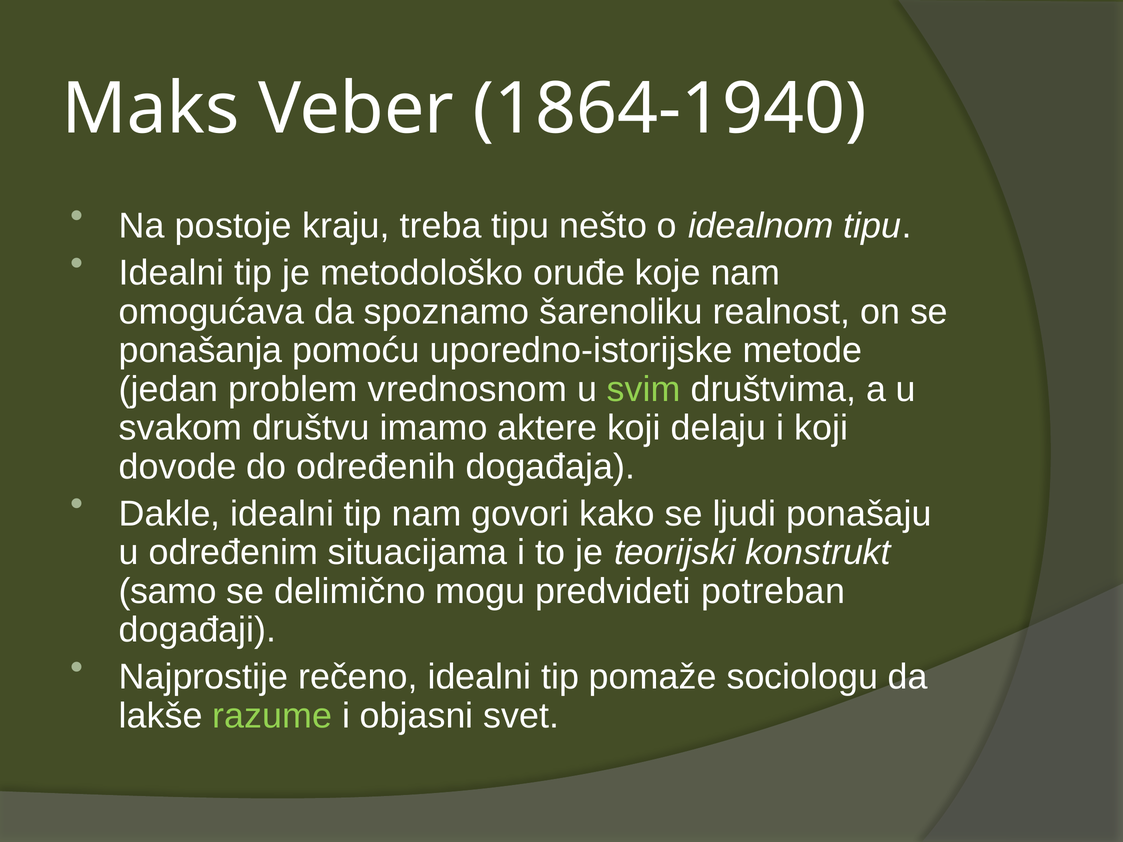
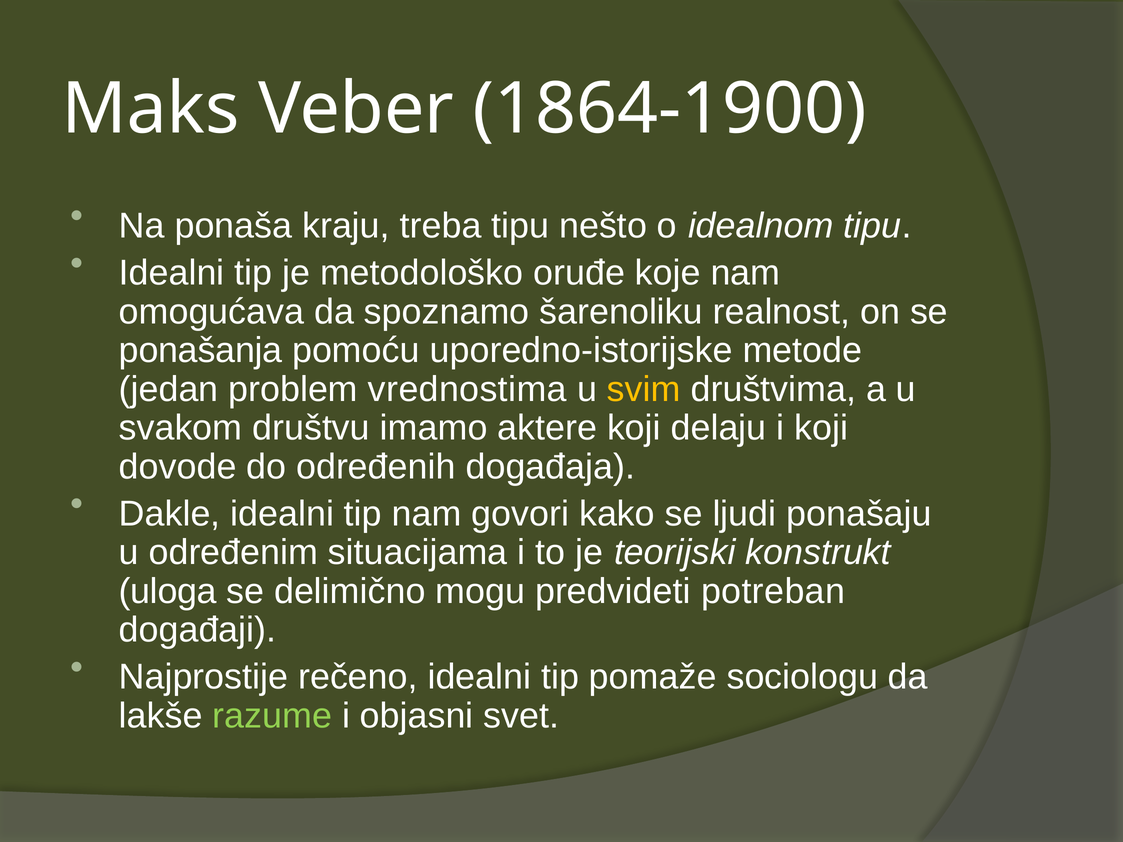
1864-1940: 1864-1940 -> 1864-1900 (670, 109)
postoje: postoje -> ponaša (233, 226)
vrednosnom: vrednosnom -> vrednostima (467, 389)
svim colour: light green -> yellow (644, 389)
samo: samo -> uloga (168, 591)
